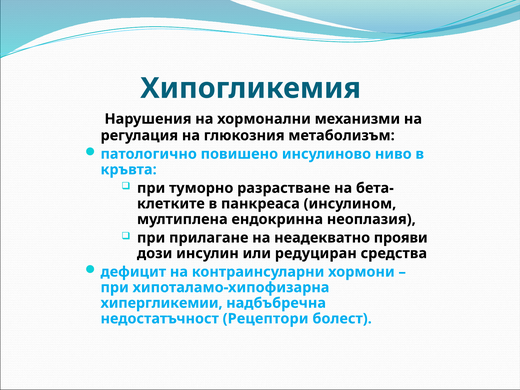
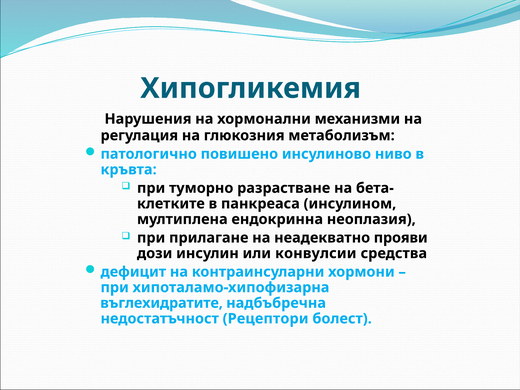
редуциран: редуциран -> конвулсии (316, 253)
хипергликемии: хипергликемии -> въглехидратите (162, 303)
